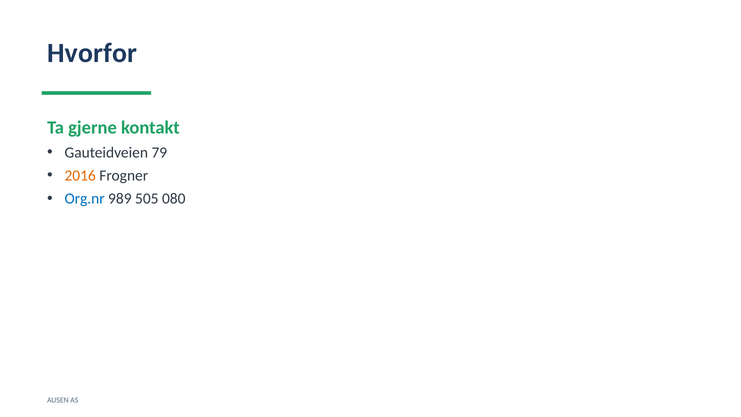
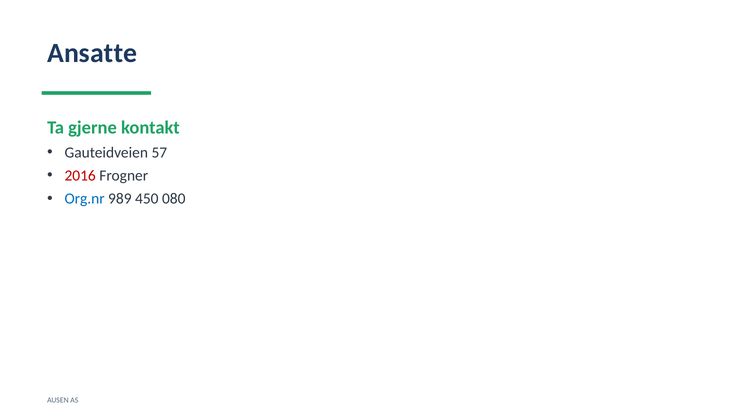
Hvorfor: Hvorfor -> Ansatte (92, 53)
79: 79 -> 57 (159, 152)
2016 colour: orange -> red (80, 176)
505: 505 -> 450 (147, 199)
